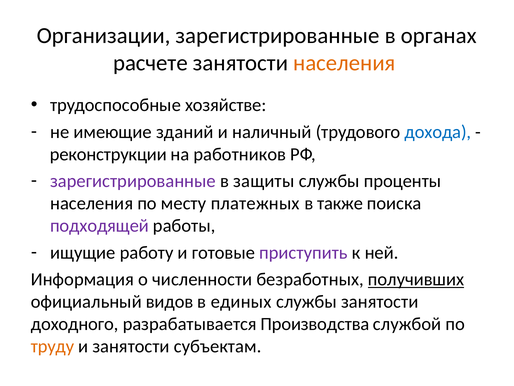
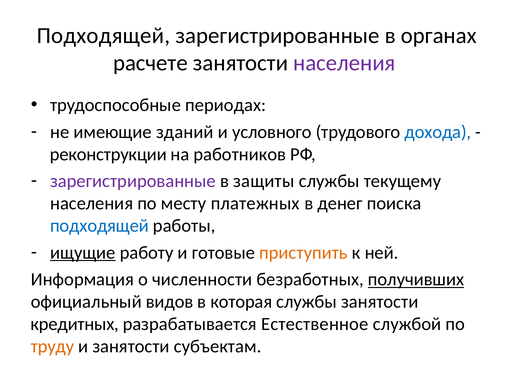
Организации: Организации -> Подходящей (103, 35)
населения colour: orange -> purple (344, 63)
хозяйстве: хозяйстве -> периодах (226, 105)
наличный: наличный -> условного (272, 132)
проценты: проценты -> текущему (402, 181)
также: также -> денег (340, 203)
подходящей colour: purple -> blue (99, 225)
ищущие underline: none -> present (83, 252)
приступить colour: purple -> orange (303, 252)
единых: единых -> которая (241, 301)
доходного: доходного -> кредитных (75, 324)
Производства: Производства -> Естественное (315, 324)
